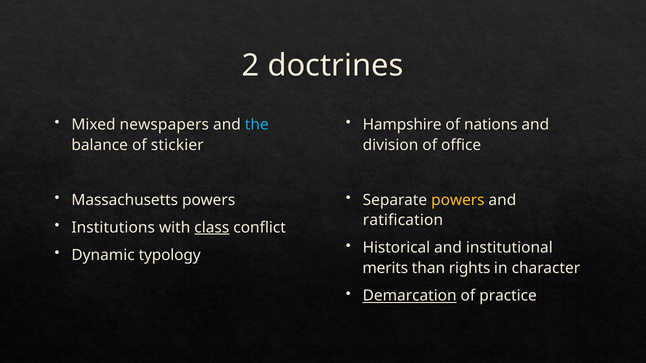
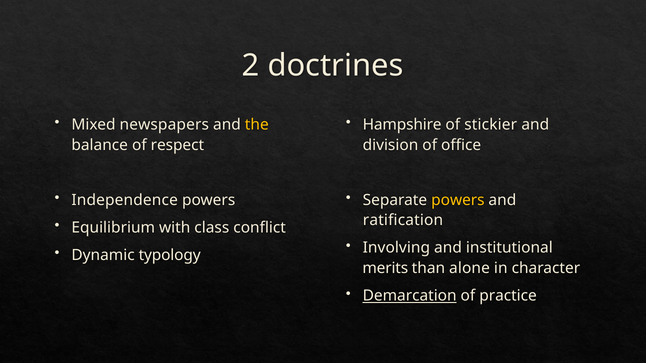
the colour: light blue -> yellow (257, 125)
nations: nations -> stickier (491, 125)
stickier: stickier -> respect (177, 145)
Massachusetts: Massachusetts -> Independence (125, 200)
Institutions: Institutions -> Equilibrium (113, 228)
class underline: present -> none (212, 228)
Historical: Historical -> Involving (396, 248)
rights: rights -> alone (470, 269)
